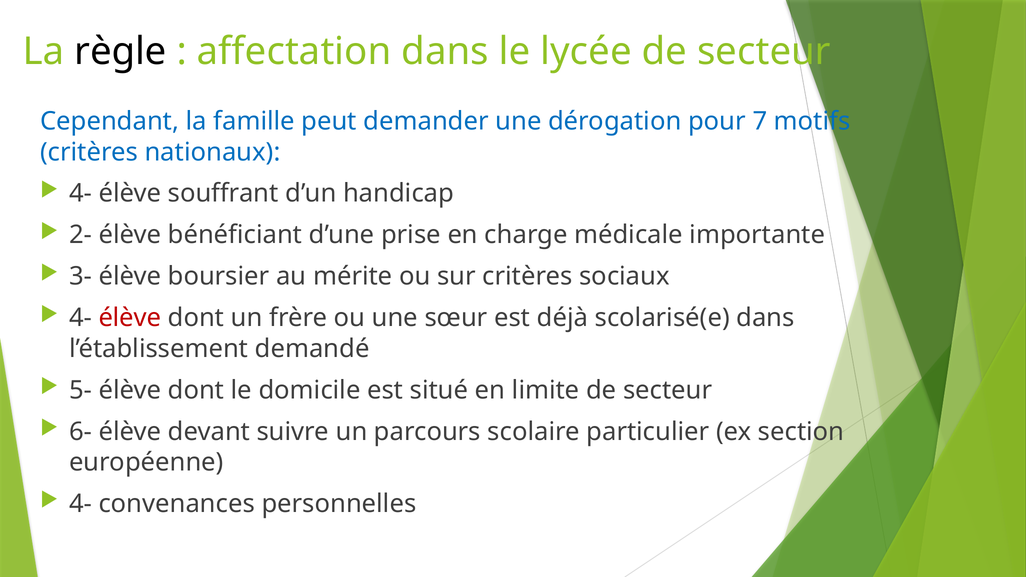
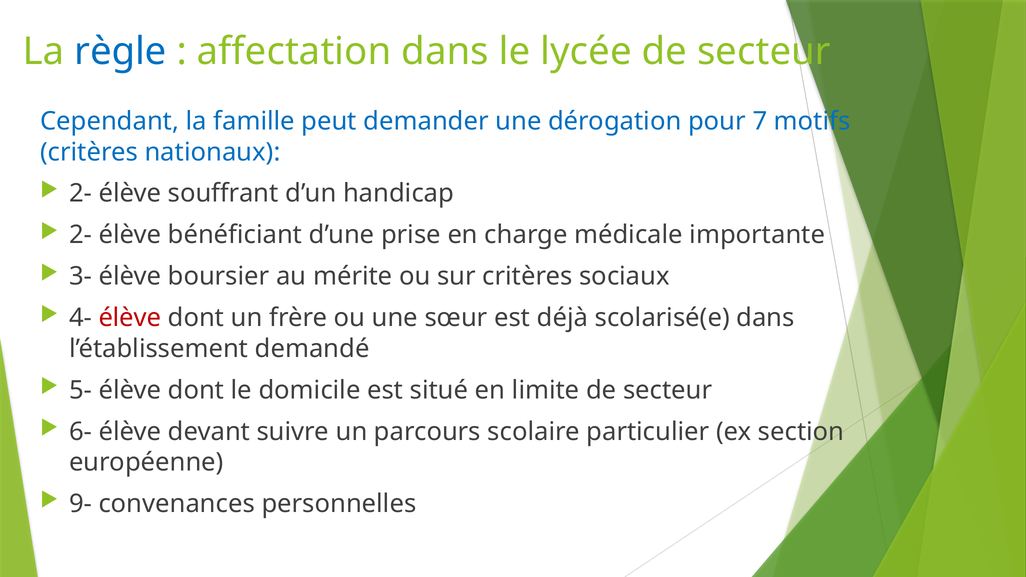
règle colour: black -> blue (121, 52)
4-: 4- -> 2- (81, 194)
4-: 4- -> 9- (81, 504)
